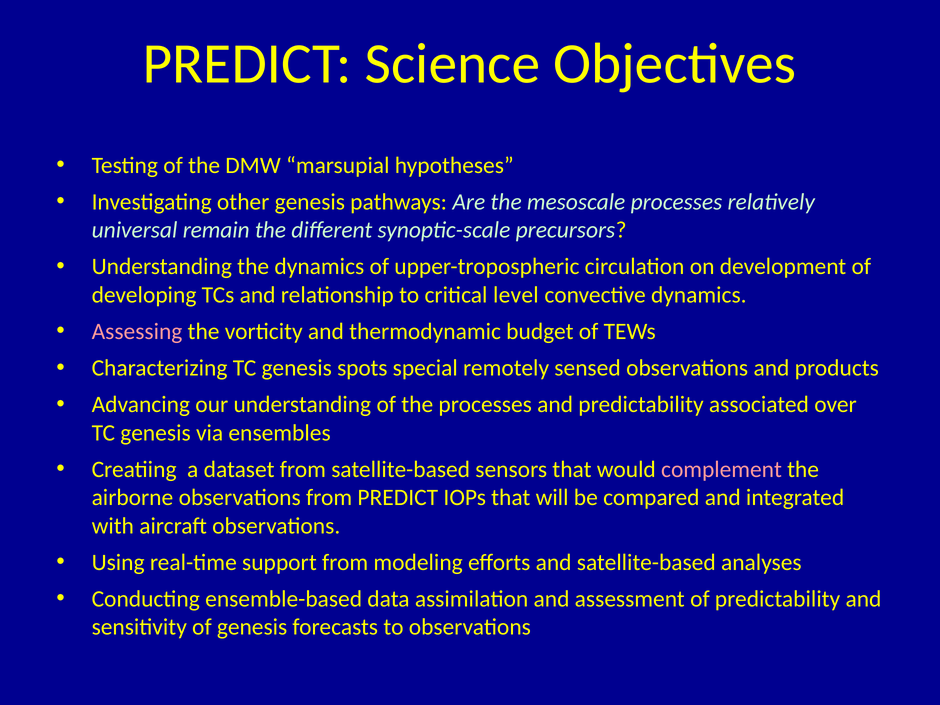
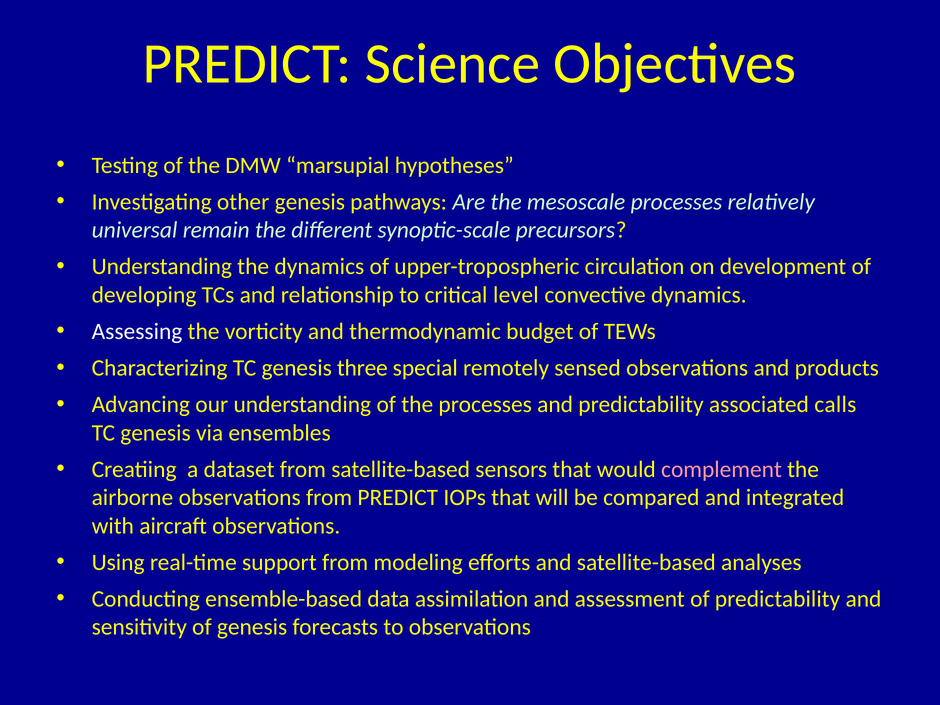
Assessing colour: pink -> white (137, 331)
spots: spots -> three (362, 368)
over: over -> calls (835, 405)
